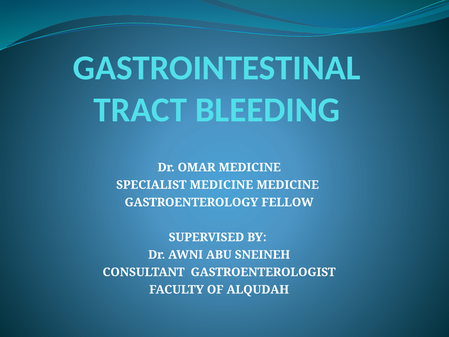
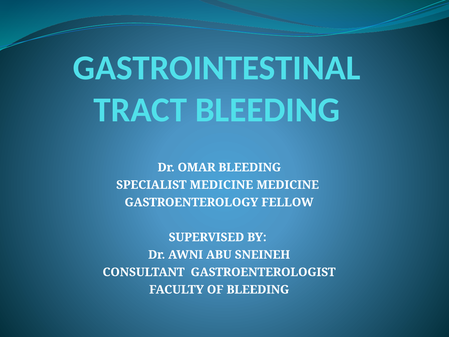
OMAR MEDICINE: MEDICINE -> BLEEDING (250, 167)
OF ALQUDAH: ALQUDAH -> BLEEDING (258, 289)
